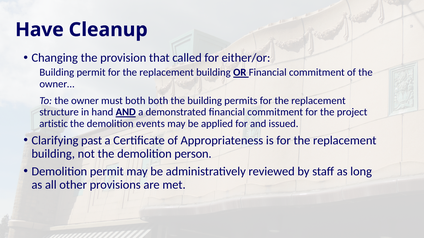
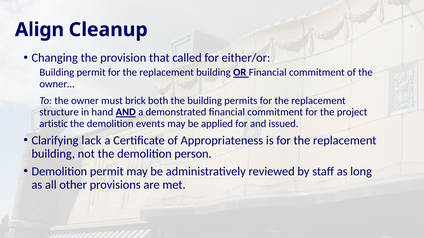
Have: Have -> Align (39, 30)
must both: both -> brick (135, 101)
past: past -> lack (91, 141)
